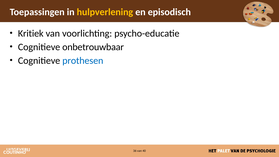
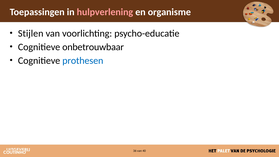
hulpverlening colour: yellow -> pink (105, 12)
episodisch: episodisch -> organisme (169, 12)
Kritiek: Kritiek -> Stijlen (31, 33)
